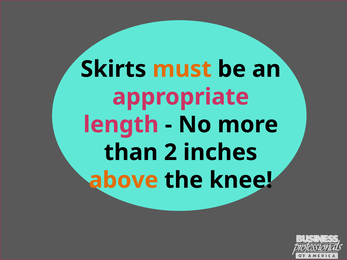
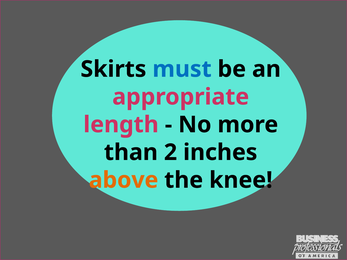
must colour: orange -> blue (182, 69)
